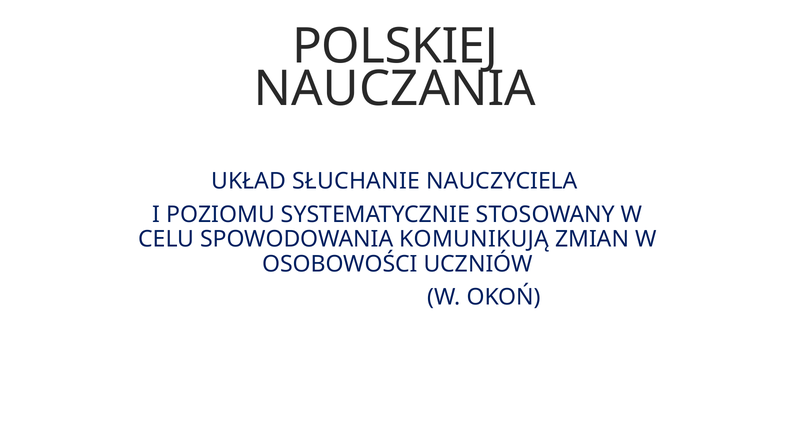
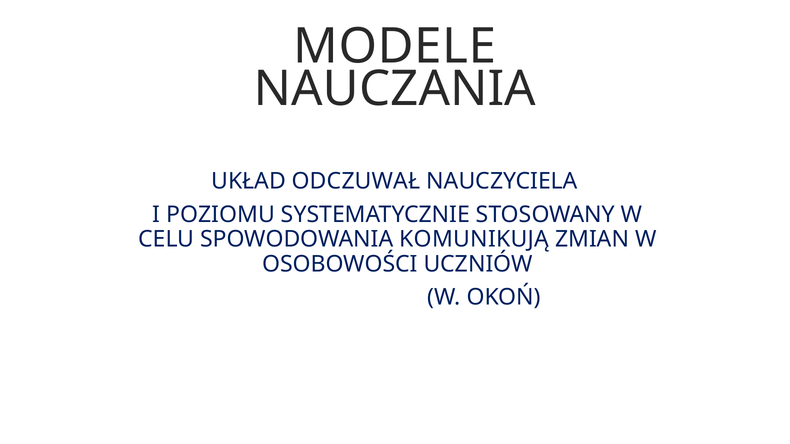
POLSKIEJ: POLSKIEJ -> MODELE (395, 46)
SŁUCHANIE: SŁUCHANIE -> ODCZUWAŁ (356, 182)
